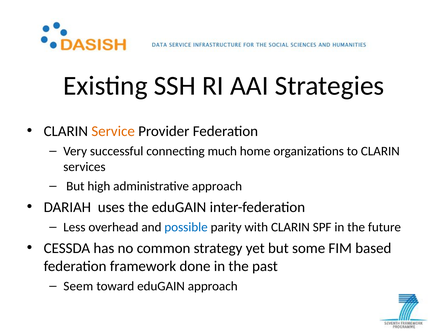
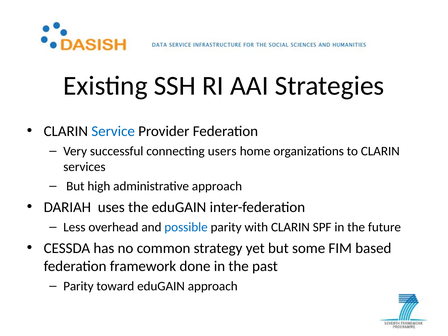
Service colour: orange -> blue (113, 131)
much: much -> users (222, 151)
Seem: Seem -> Parity (78, 286)
